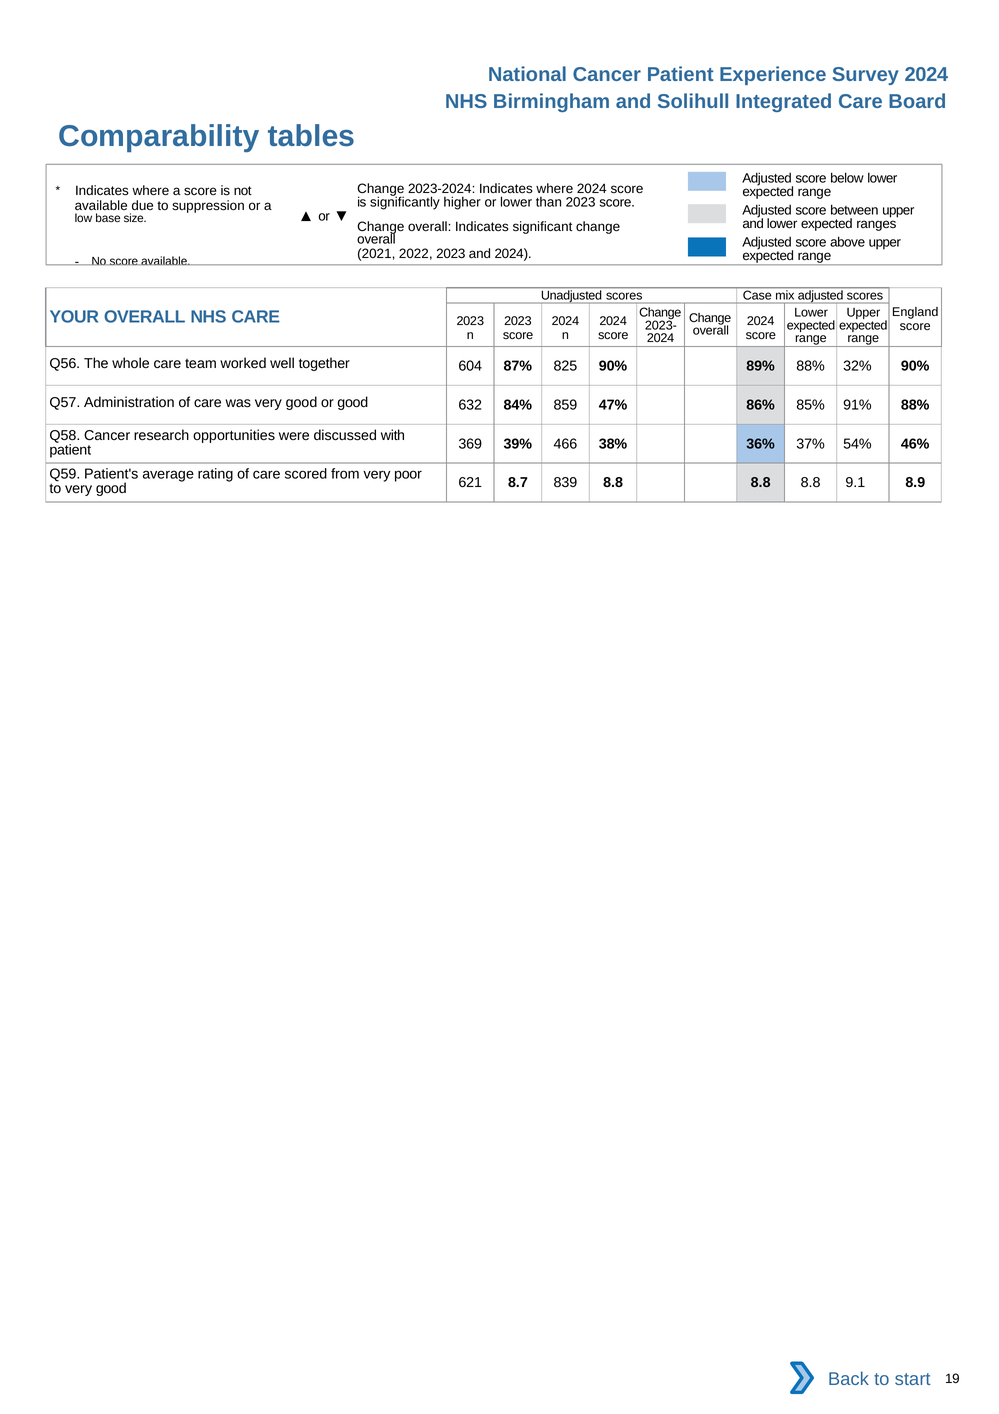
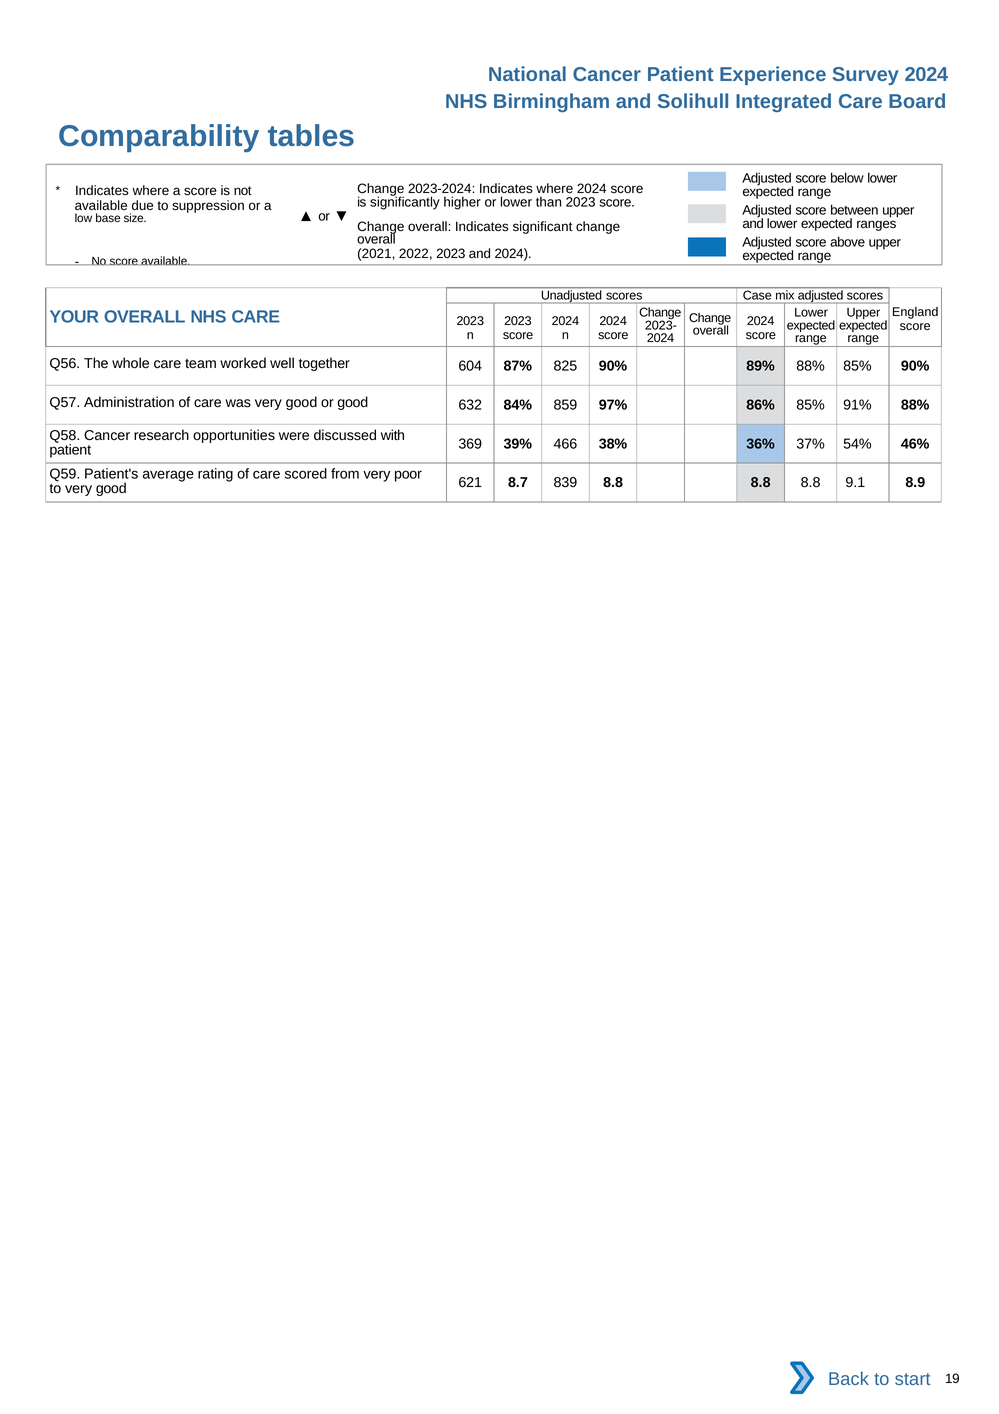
88% 32%: 32% -> 85% (857, 366)
47%: 47% -> 97% (613, 405)
